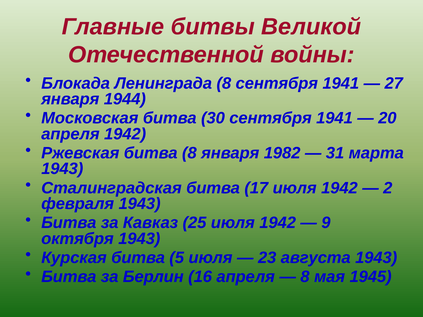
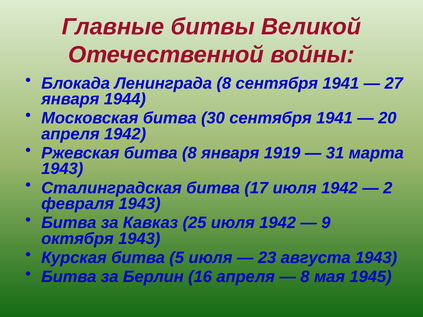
1982: 1982 -> 1919 (282, 153)
